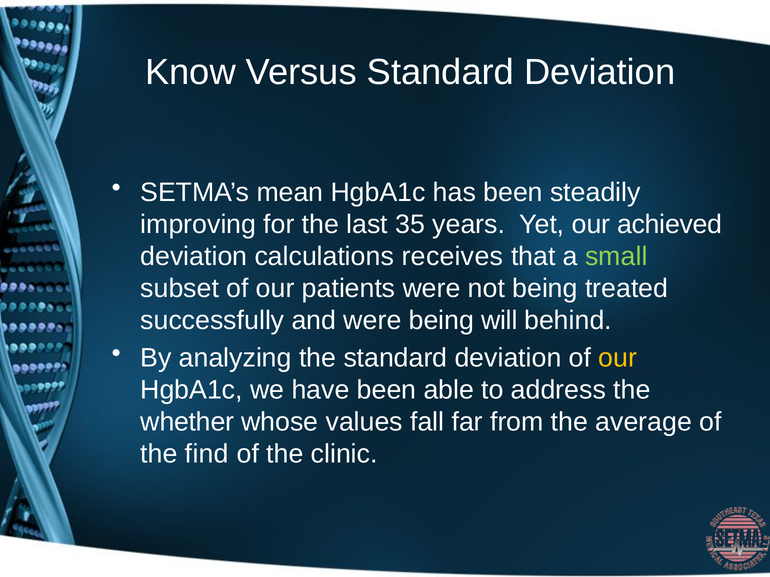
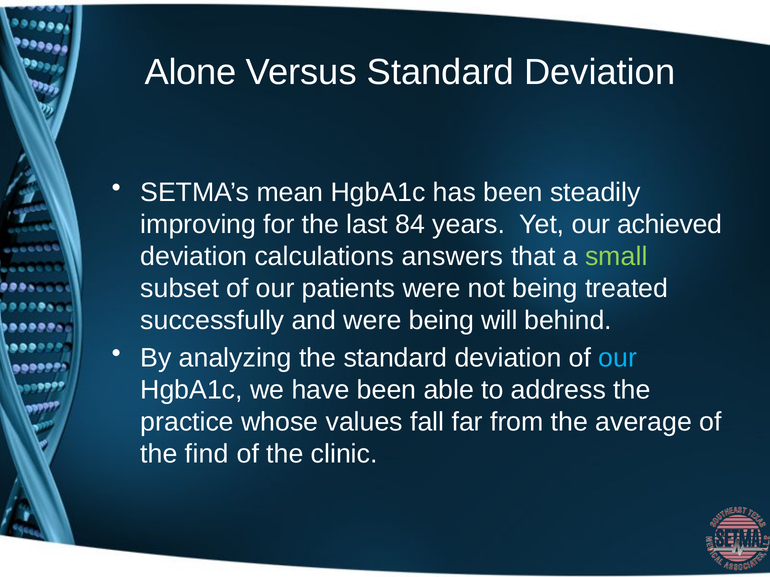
Know: Know -> Alone (191, 72)
35: 35 -> 84 (410, 225)
receives: receives -> answers (452, 257)
our colour: yellow -> light blue (618, 358)
whether: whether -> practice (187, 422)
